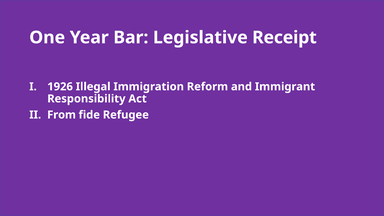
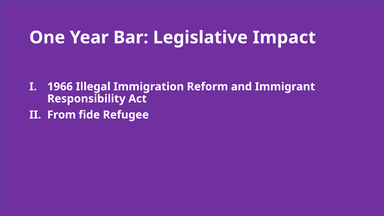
Receipt: Receipt -> Impact (284, 38)
1926: 1926 -> 1966 (60, 87)
